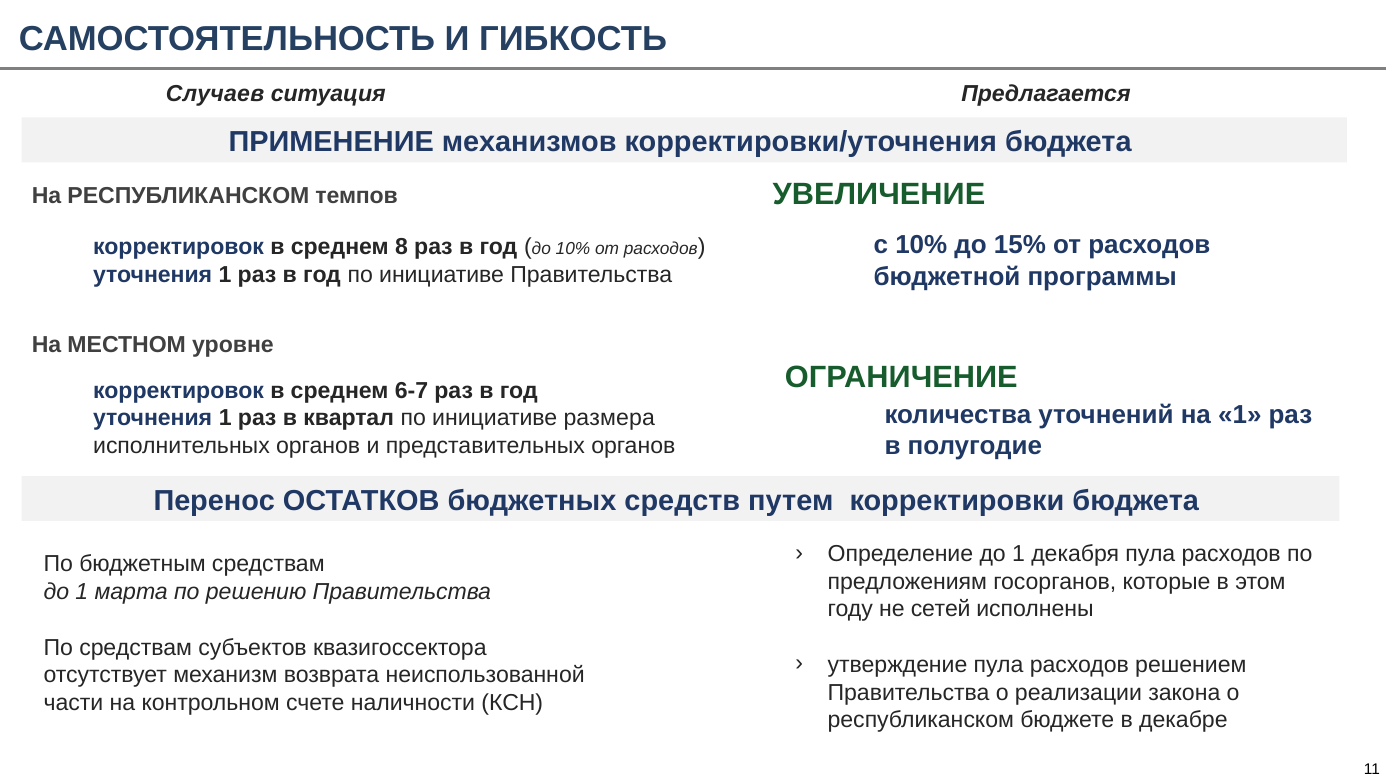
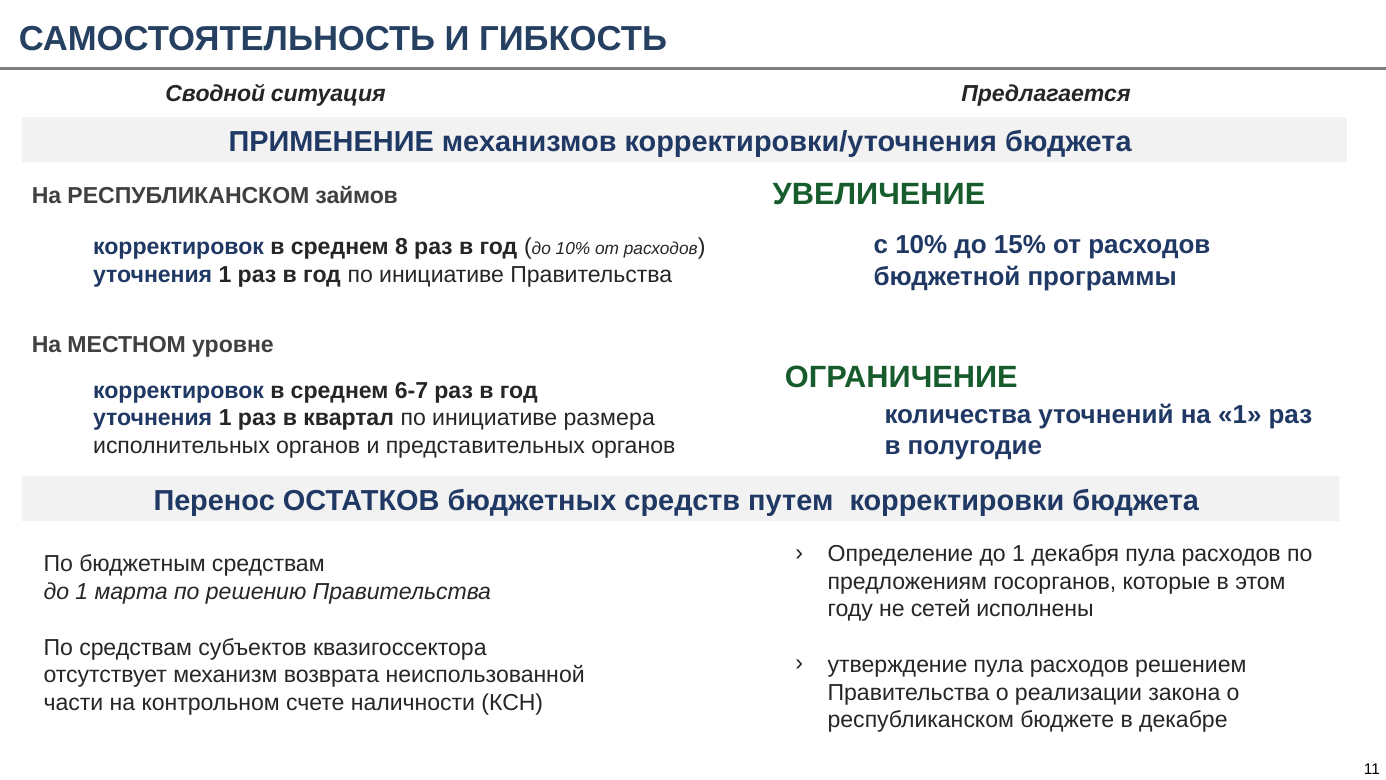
Случаев: Случаев -> Сводной (215, 94)
темпов: темпов -> займов (357, 196)
